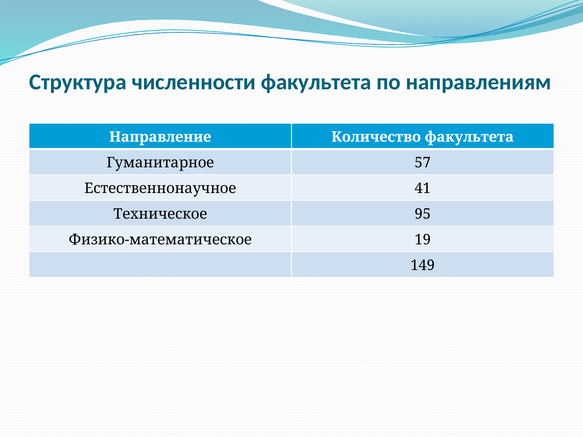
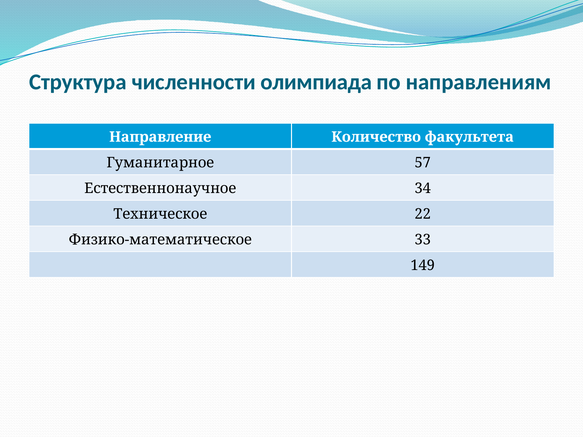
численности факультета: факультета -> олимпиада (316, 82)
41: 41 -> 34 (423, 188)
95: 95 -> 22 (423, 214)
19: 19 -> 33 (423, 240)
